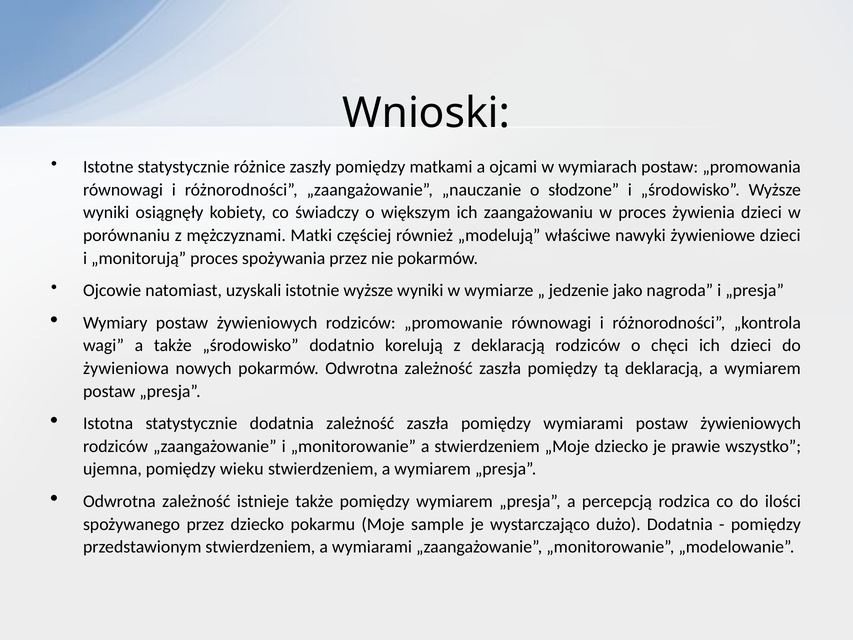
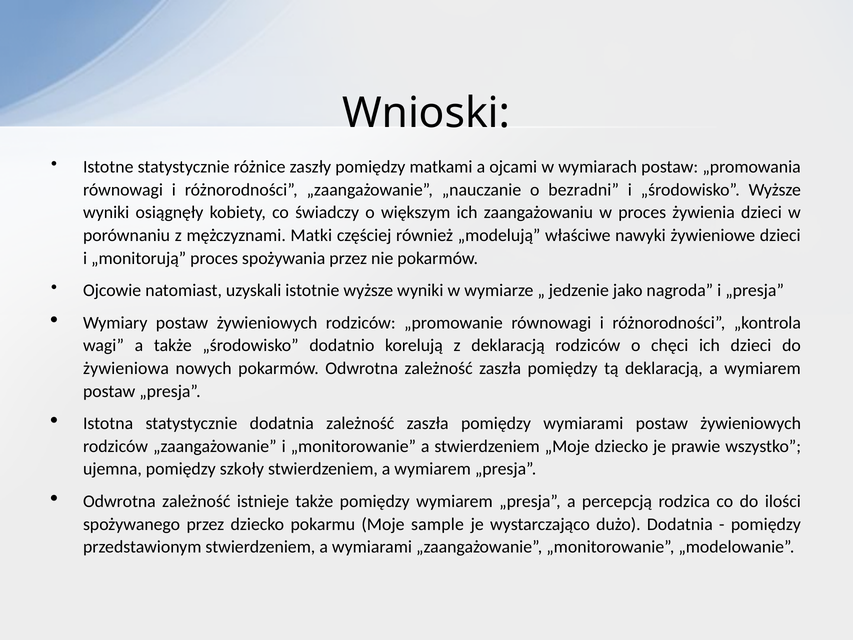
słodzone: słodzone -> bezradni (584, 190)
wieku: wieku -> szkoły (242, 469)
